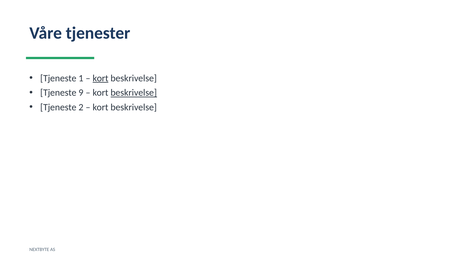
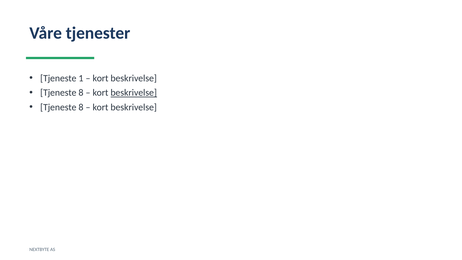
kort underline: present -> none (101, 78)
9: 9 -> 8 (81, 93)
2: 2 -> 8 (81, 107)
